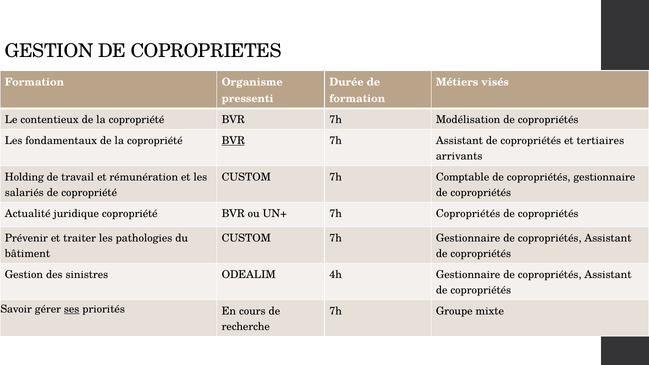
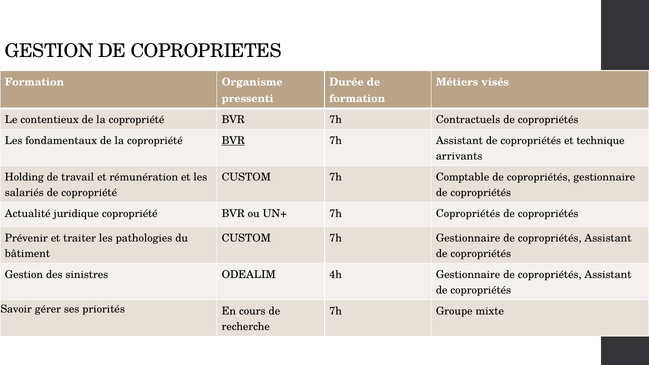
Modélisation: Modélisation -> Contractuels (468, 120)
tertiaires: tertiaires -> technique (600, 140)
ses underline: present -> none (72, 309)
